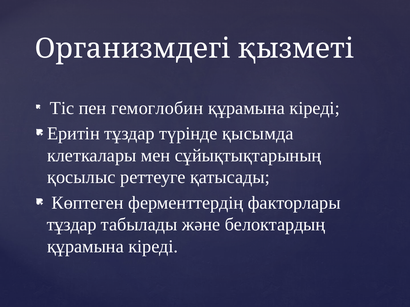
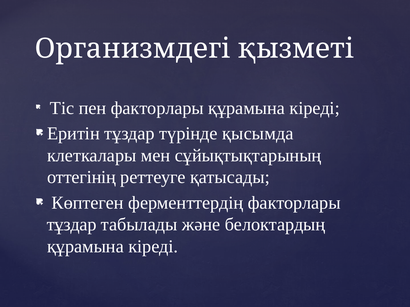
пен гемоглобин: гемоглобин -> факторлары (157, 108)
қосылыс: қосылыс -> оттегінің (81, 178)
